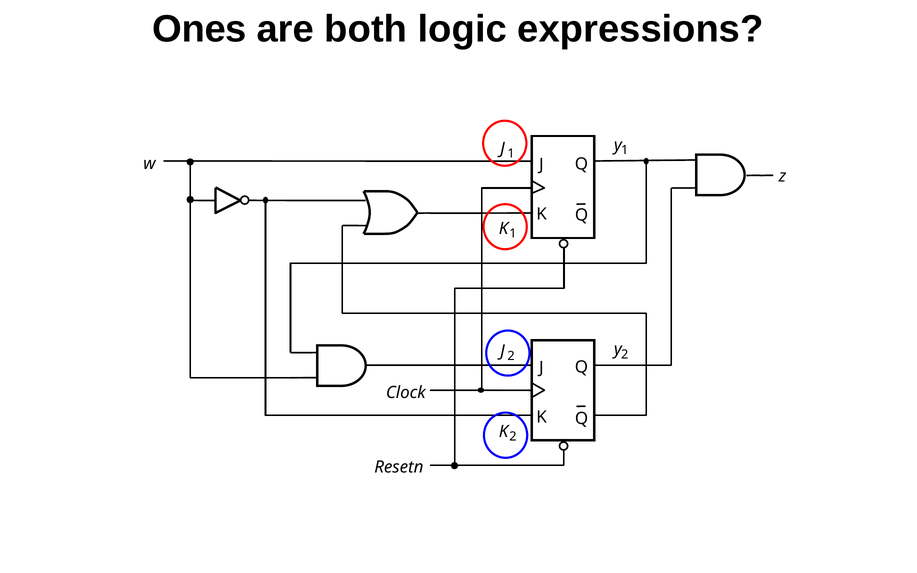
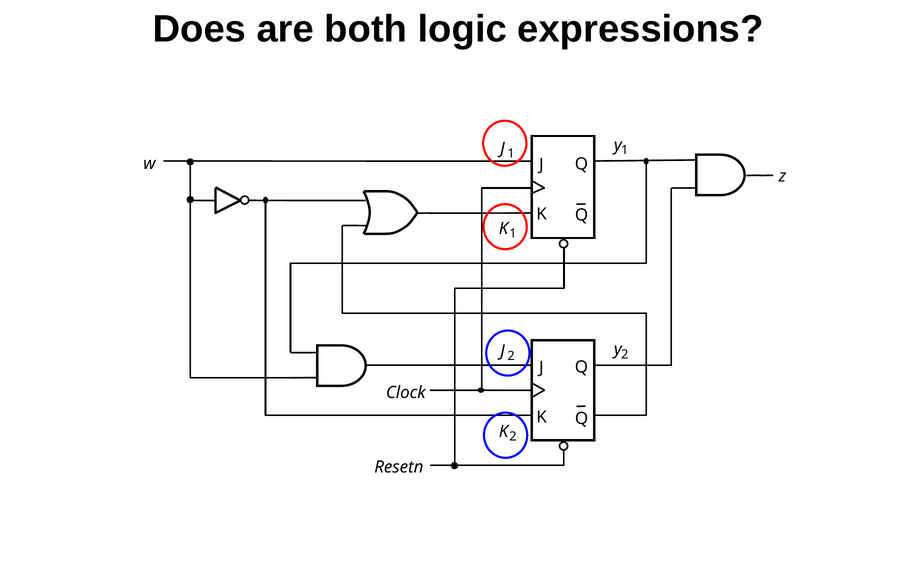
Ones: Ones -> Does (199, 29)
